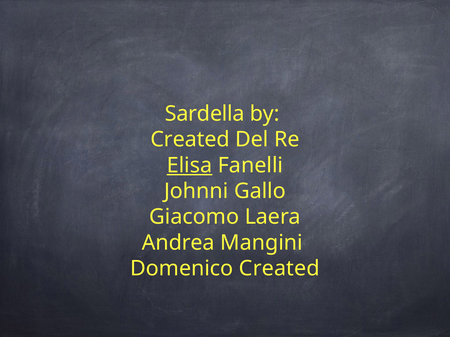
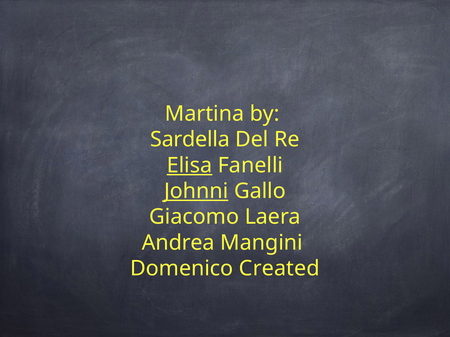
Sardella: Sardella -> Martina (205, 114)
Created: Created -> Sardella (190, 140)
Johnni underline: none -> present (196, 191)
